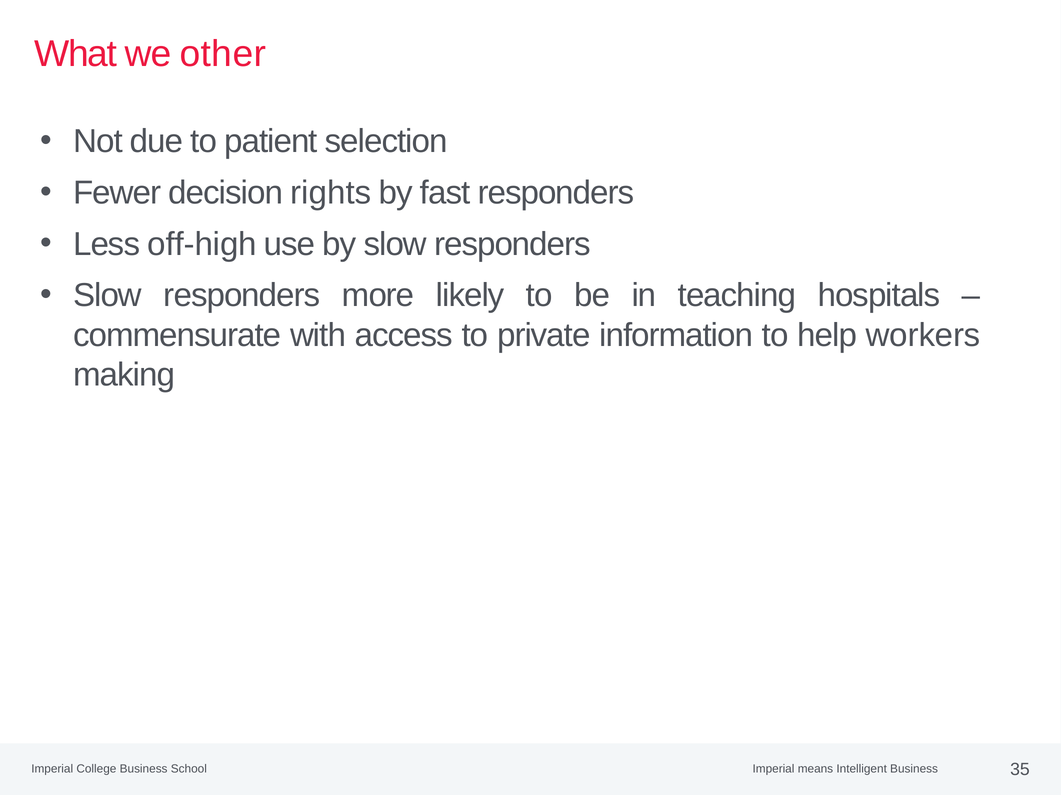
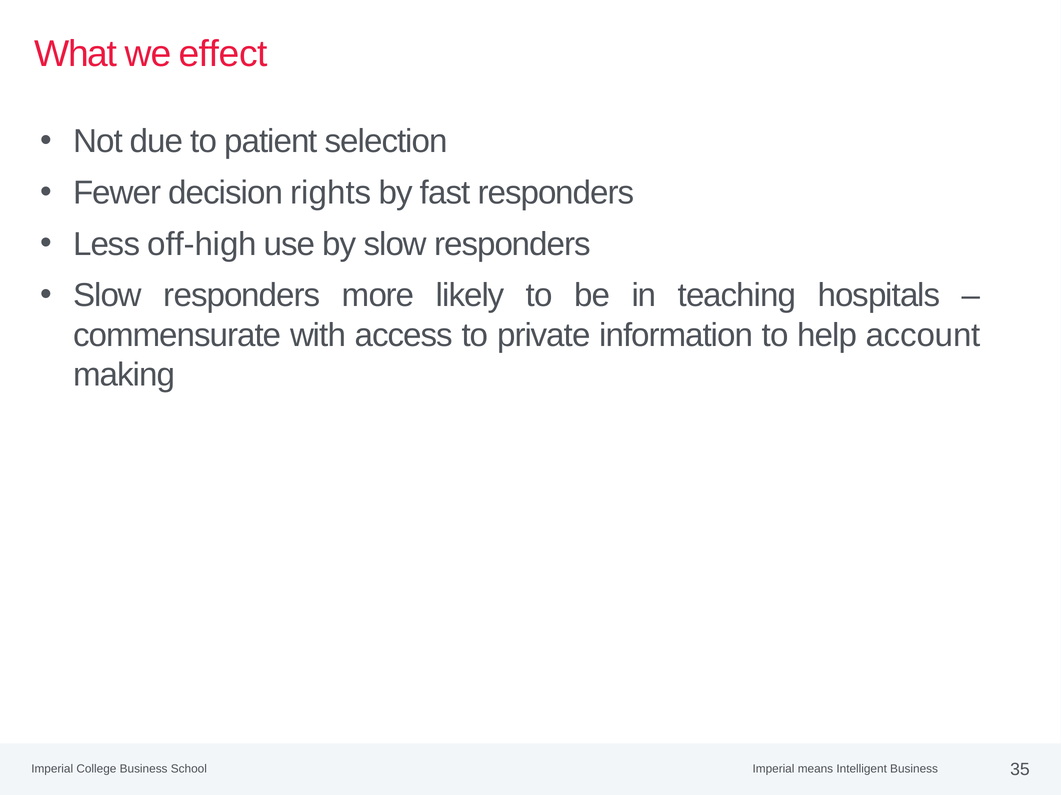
other: other -> effect (223, 54)
workers: workers -> account (923, 336)
